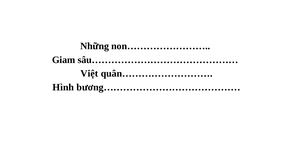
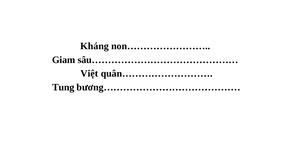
Những: Những -> Kháng (95, 46)
Hình: Hình -> Tung (63, 87)
